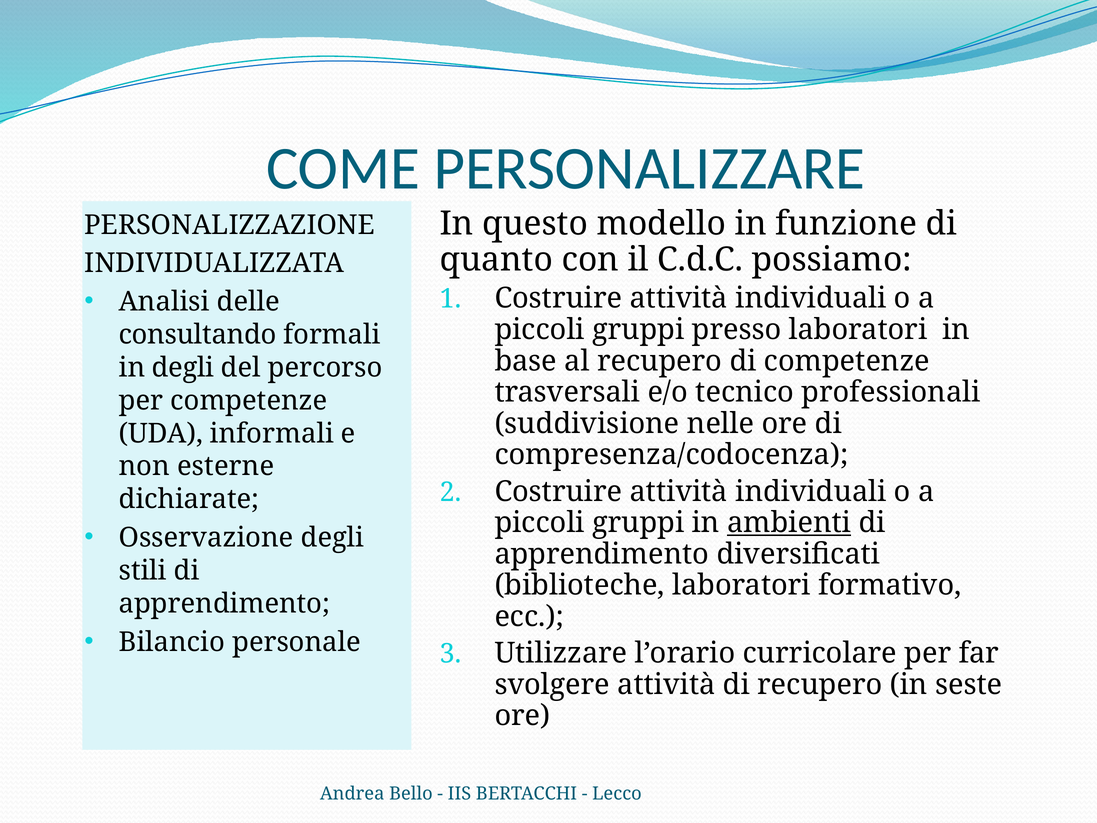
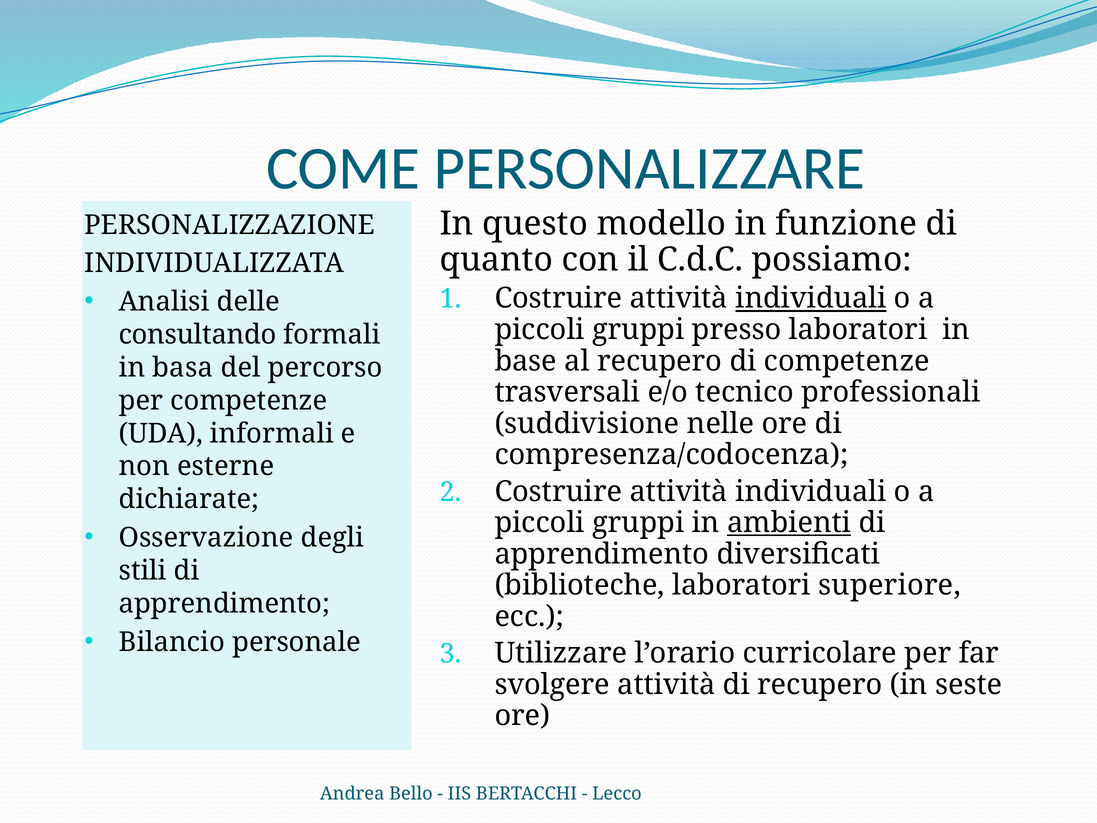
individuali underline: none -> present (811, 298)
in degli: degli -> basa (183, 368)
formativo: formativo -> superiore (889, 585)
